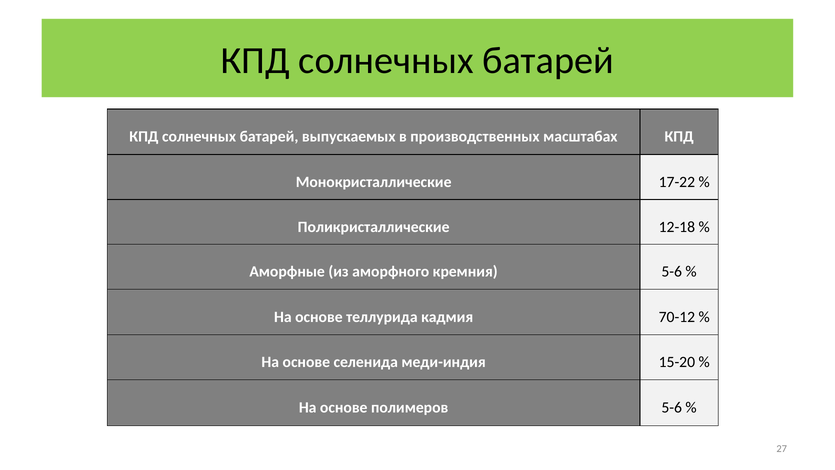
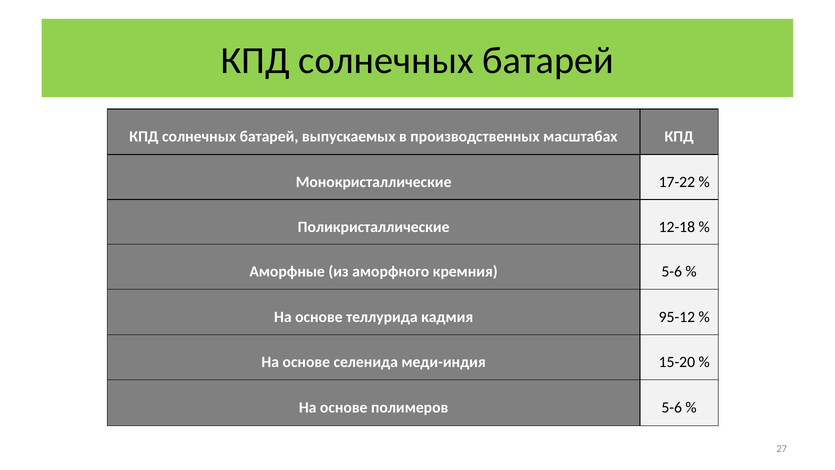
70-12: 70-12 -> 95-12 (677, 317)
